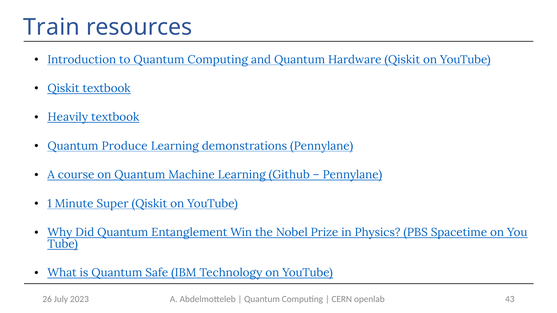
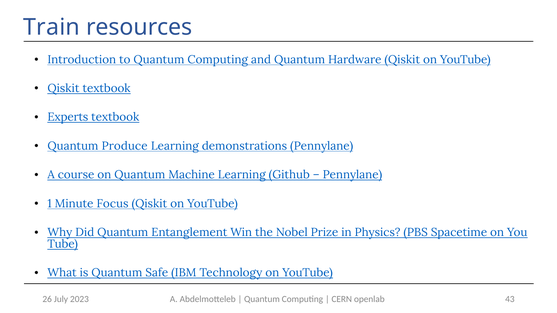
Heavily: Heavily -> Experts (68, 117)
Super: Super -> Focus (113, 204)
